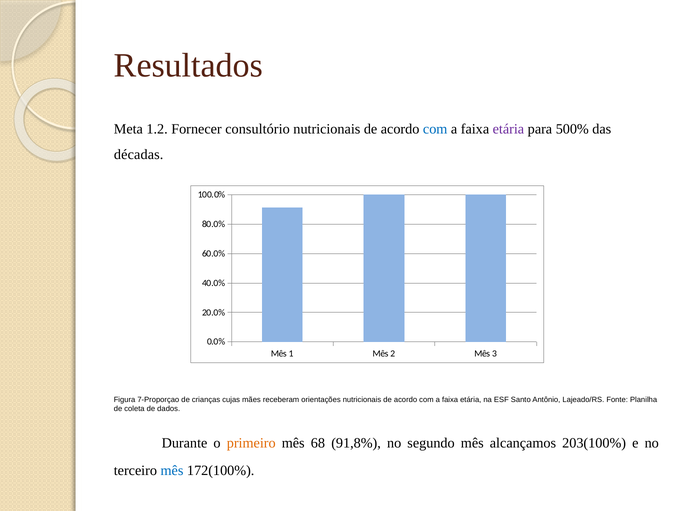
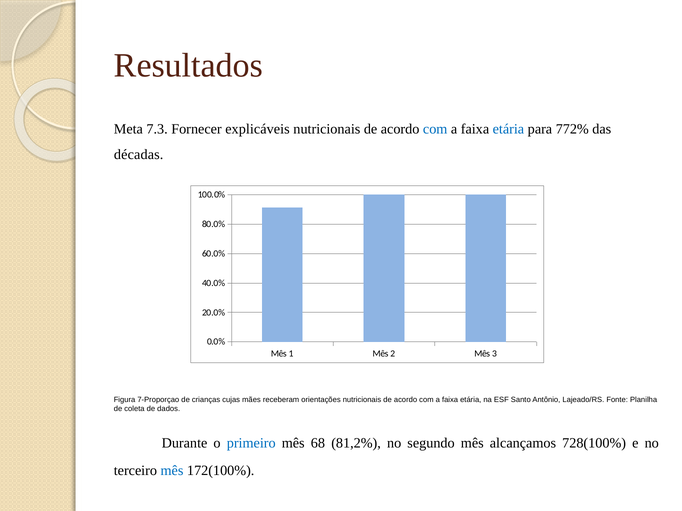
1.2: 1.2 -> 7.3 (157, 129)
consultório: consultório -> explicáveis (257, 129)
etária colour: purple -> blue (508, 129)
500%: 500% -> 772% (572, 129)
primeiro colour: orange -> blue (251, 443)
91,8%: 91,8% -> 81,2% (356, 443)
203(100%: 203(100% -> 728(100% (594, 443)
